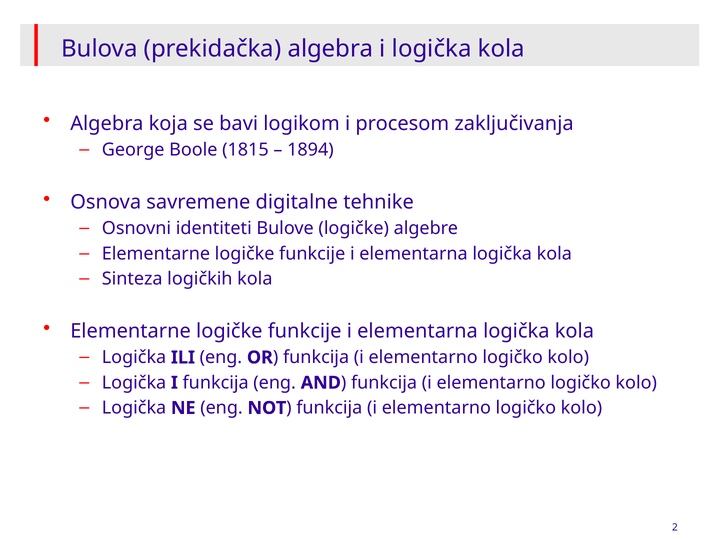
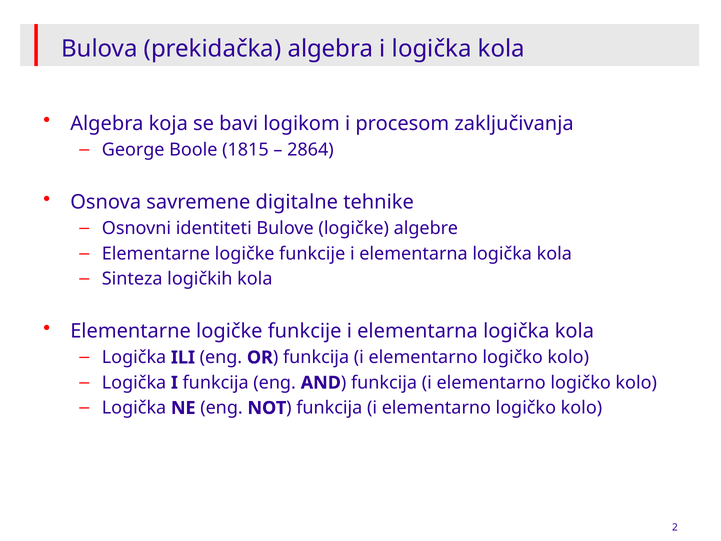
1894: 1894 -> 2864 (310, 150)
